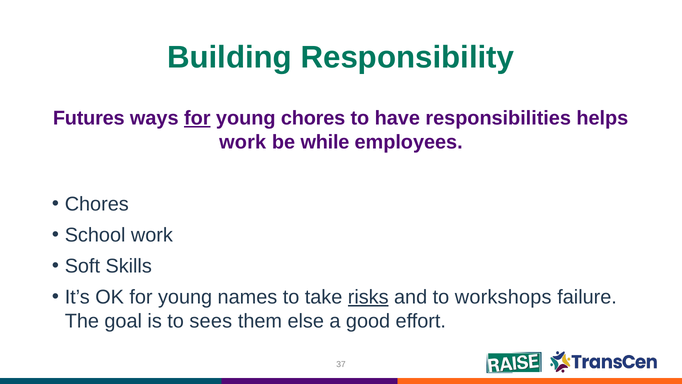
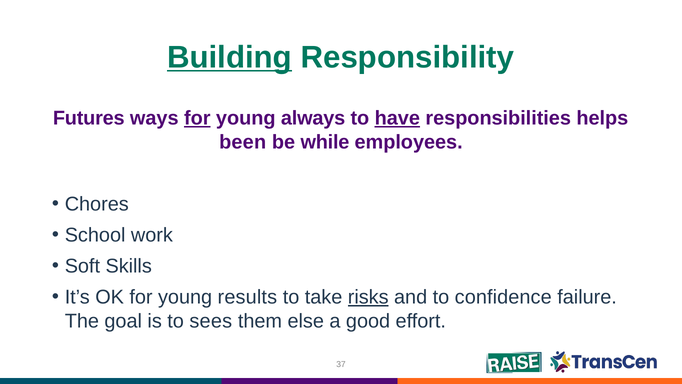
Building underline: none -> present (230, 57)
young chores: chores -> always (313, 118)
have underline: none -> present (397, 118)
work: work -> been (243, 142)
names: names -> results (247, 297)
workshops: workshops -> confidence (503, 297)
